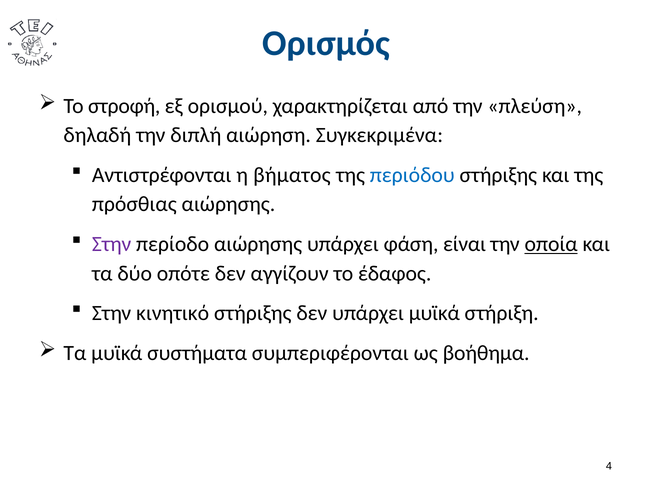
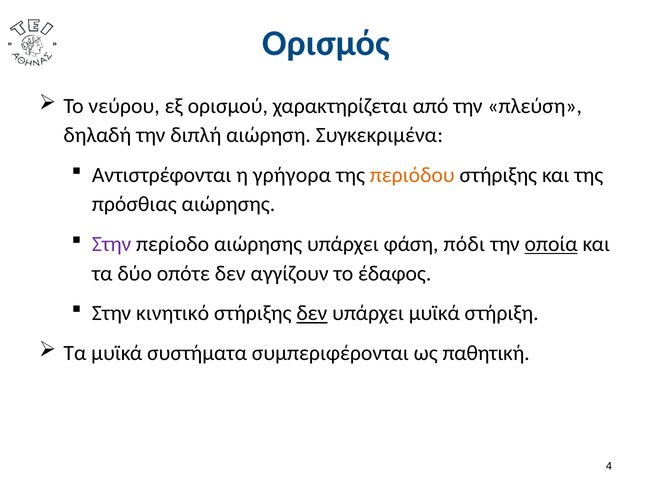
στροφή: στροφή -> νεύρου (124, 106)
βήματος: βήματος -> γρήγορα (292, 175)
περιόδου colour: blue -> orange (412, 175)
είναι: είναι -> πόδι (464, 244)
δεν underline: none -> present (312, 313)
βοήθημα: βοήθημα -> παθητική (486, 353)
